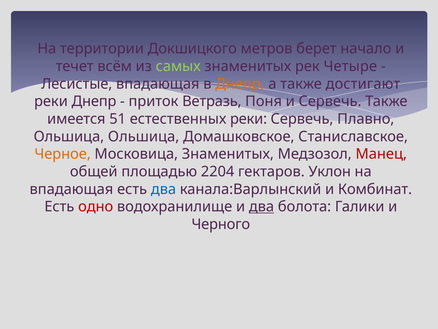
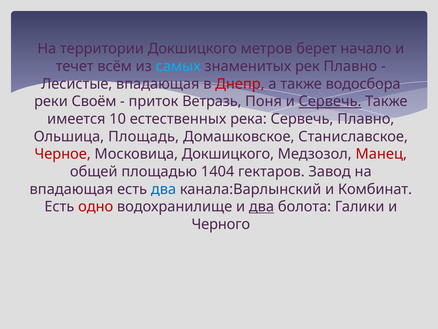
самых colour: light green -> light blue (178, 66)
рек Четыре: Четыре -> Плавно (350, 66)
Днепр colour: orange -> red (240, 84)
достигают: достигают -> водосбора (363, 84)
реки Днепр: Днепр -> Своём (94, 101)
Сервечь underline: none -> present (330, 101)
51: 51 -> 10 (118, 119)
естественных реки: реки -> река (248, 119)
Ольшица Ольшица: Ольшица -> Площадь (144, 136)
Черное colour: orange -> red (63, 154)
Московица Знаменитых: Знаменитых -> Докшицкого (228, 154)
2204: 2204 -> 1404 (218, 171)
Уклон: Уклон -> Завод (330, 171)
